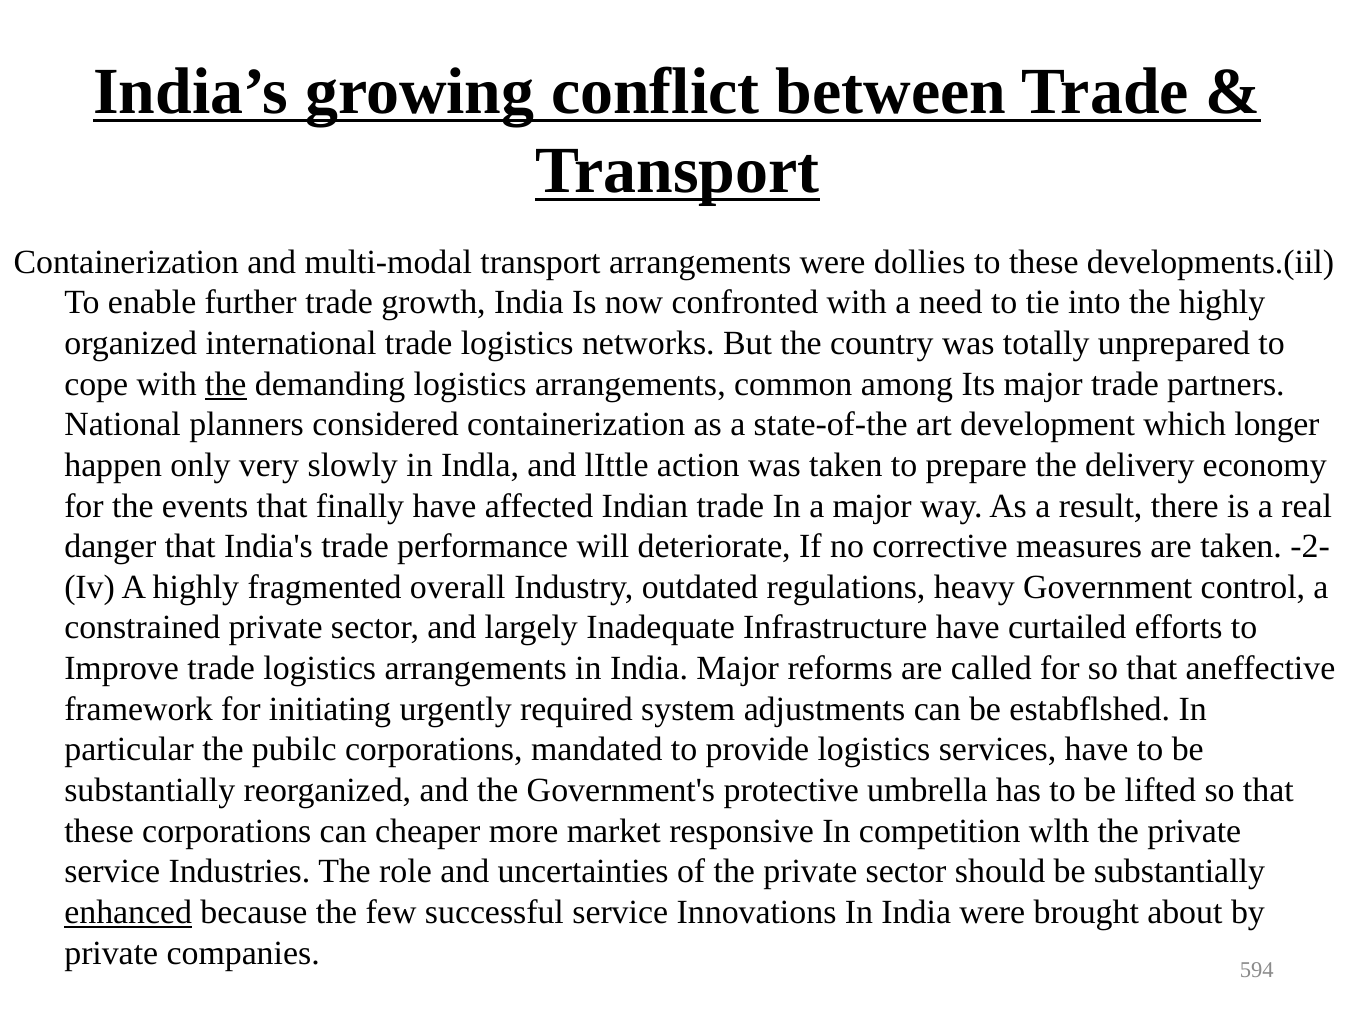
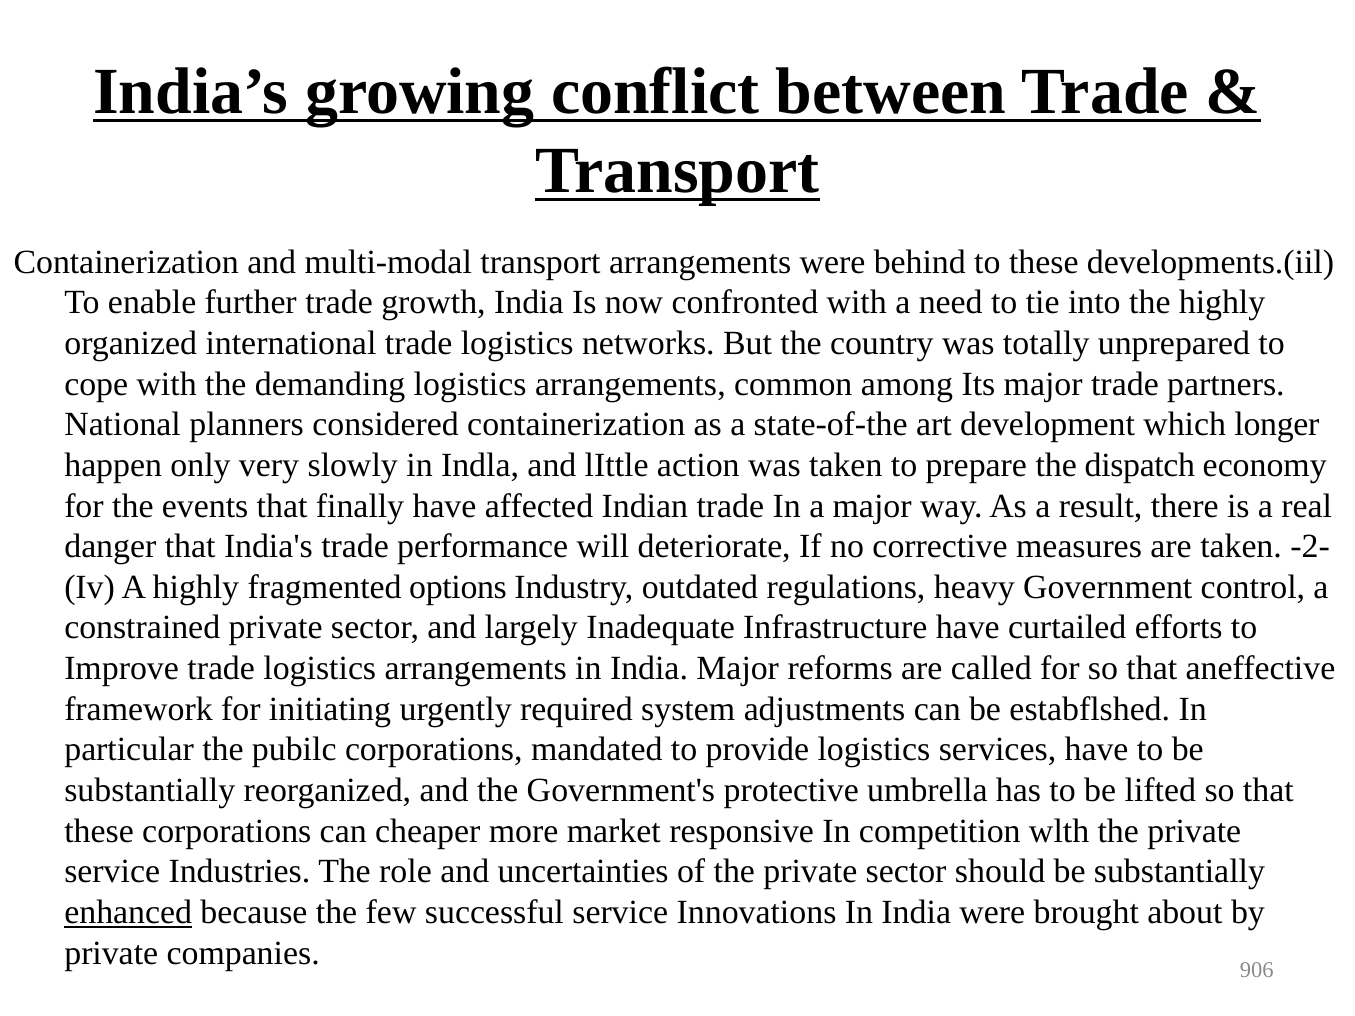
dollies: dollies -> behind (920, 262)
the underline: present -> none (226, 384)
delivery: delivery -> dispatch (1140, 465)
overall: overall -> options (458, 587)
594: 594 -> 906 (1257, 970)
